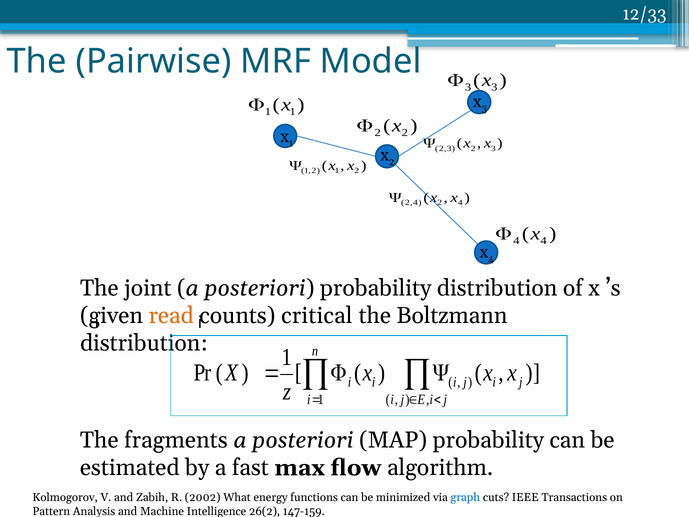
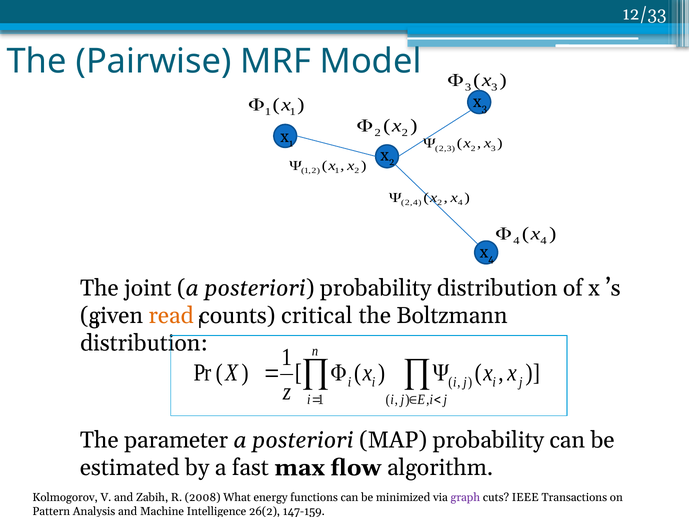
fragments: fragments -> parameter (176, 440)
2002: 2002 -> 2008 (203, 497)
graph colour: blue -> purple (465, 497)
